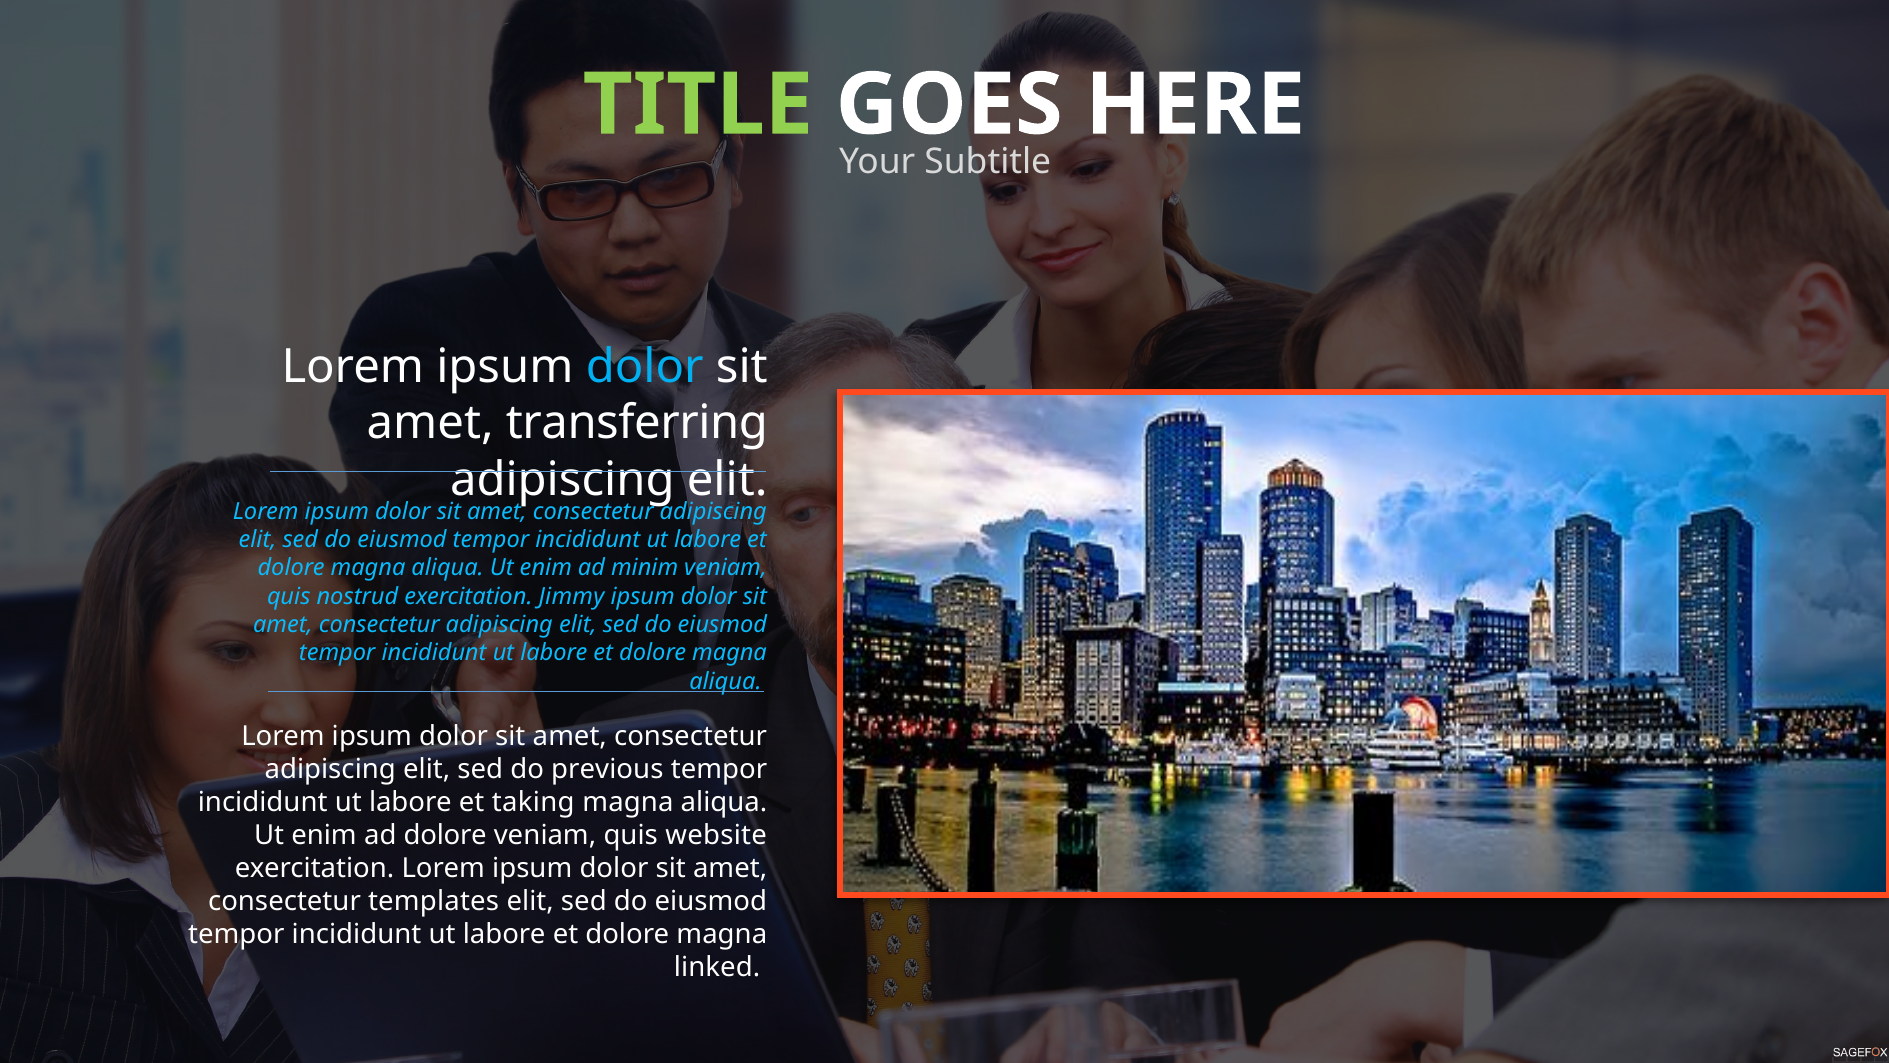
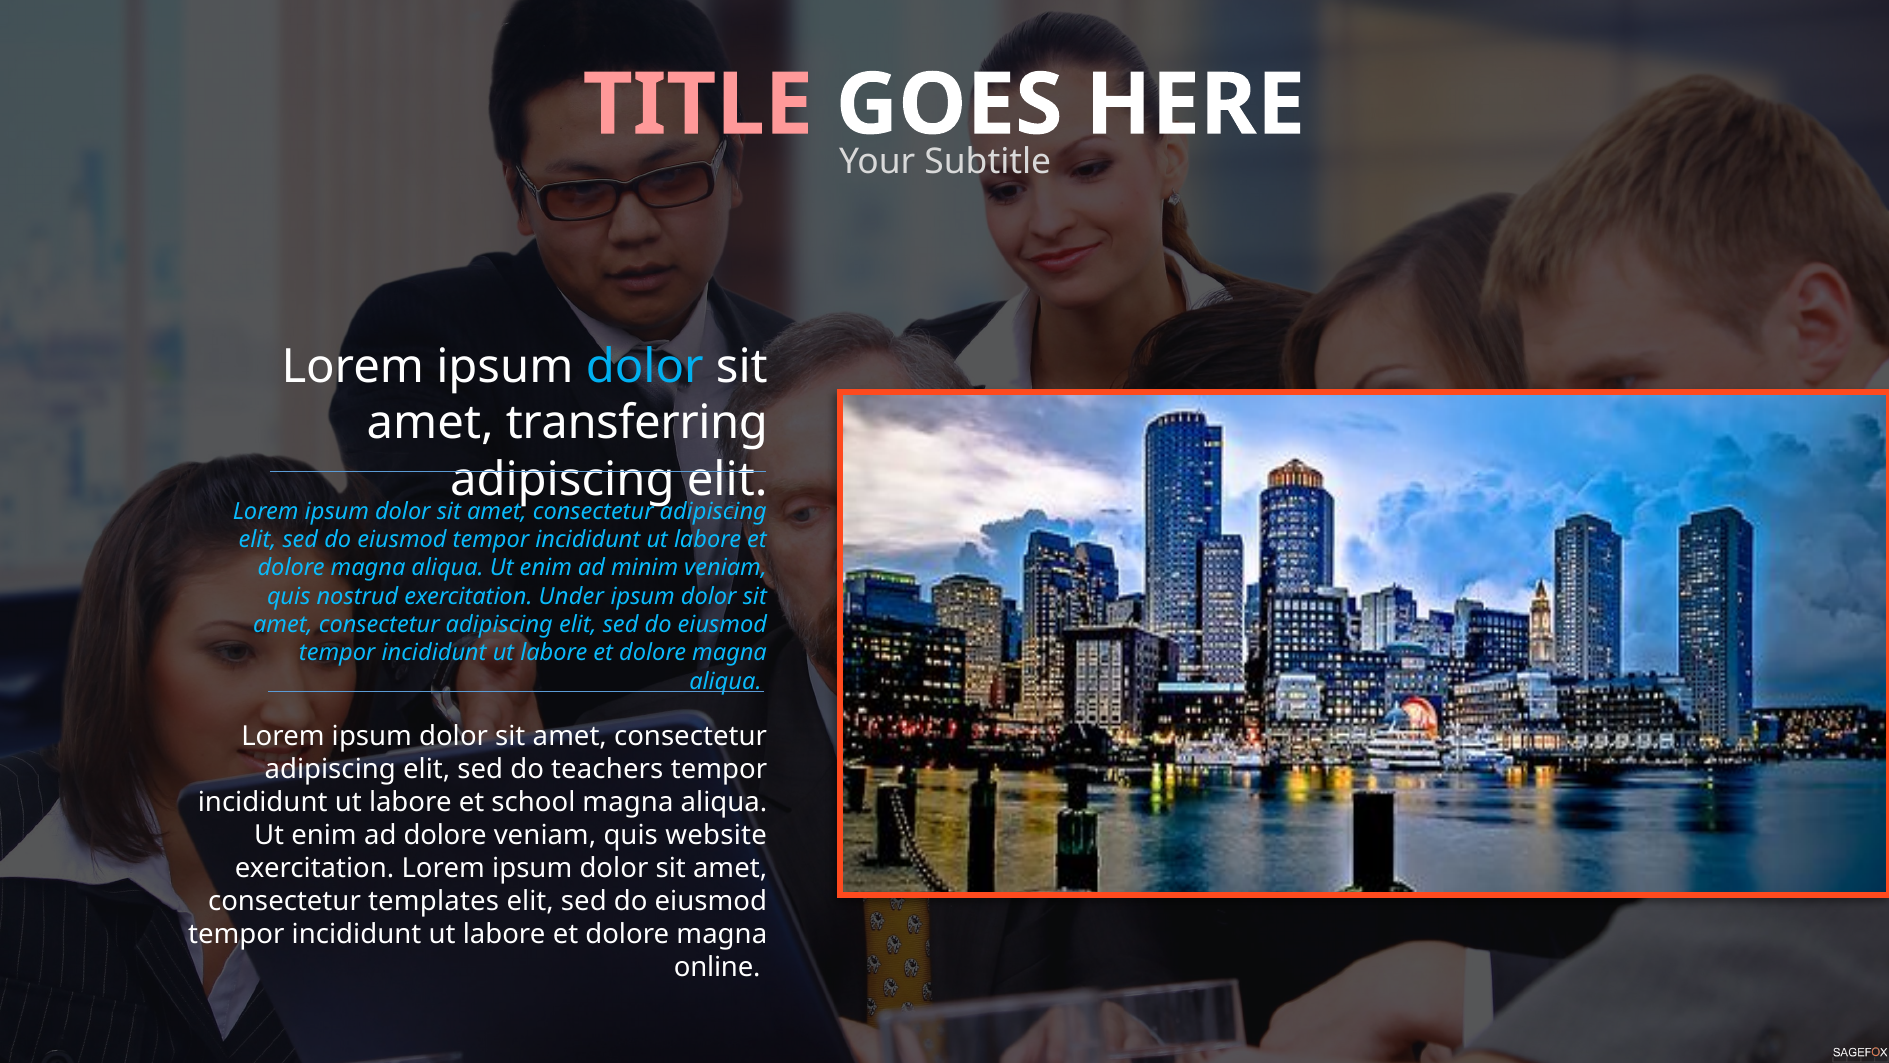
TITLE colour: light green -> pink (698, 105)
Jimmy: Jimmy -> Under (571, 596)
previous: previous -> teachers (607, 769)
taking: taking -> school (533, 802)
linked: linked -> online (717, 967)
